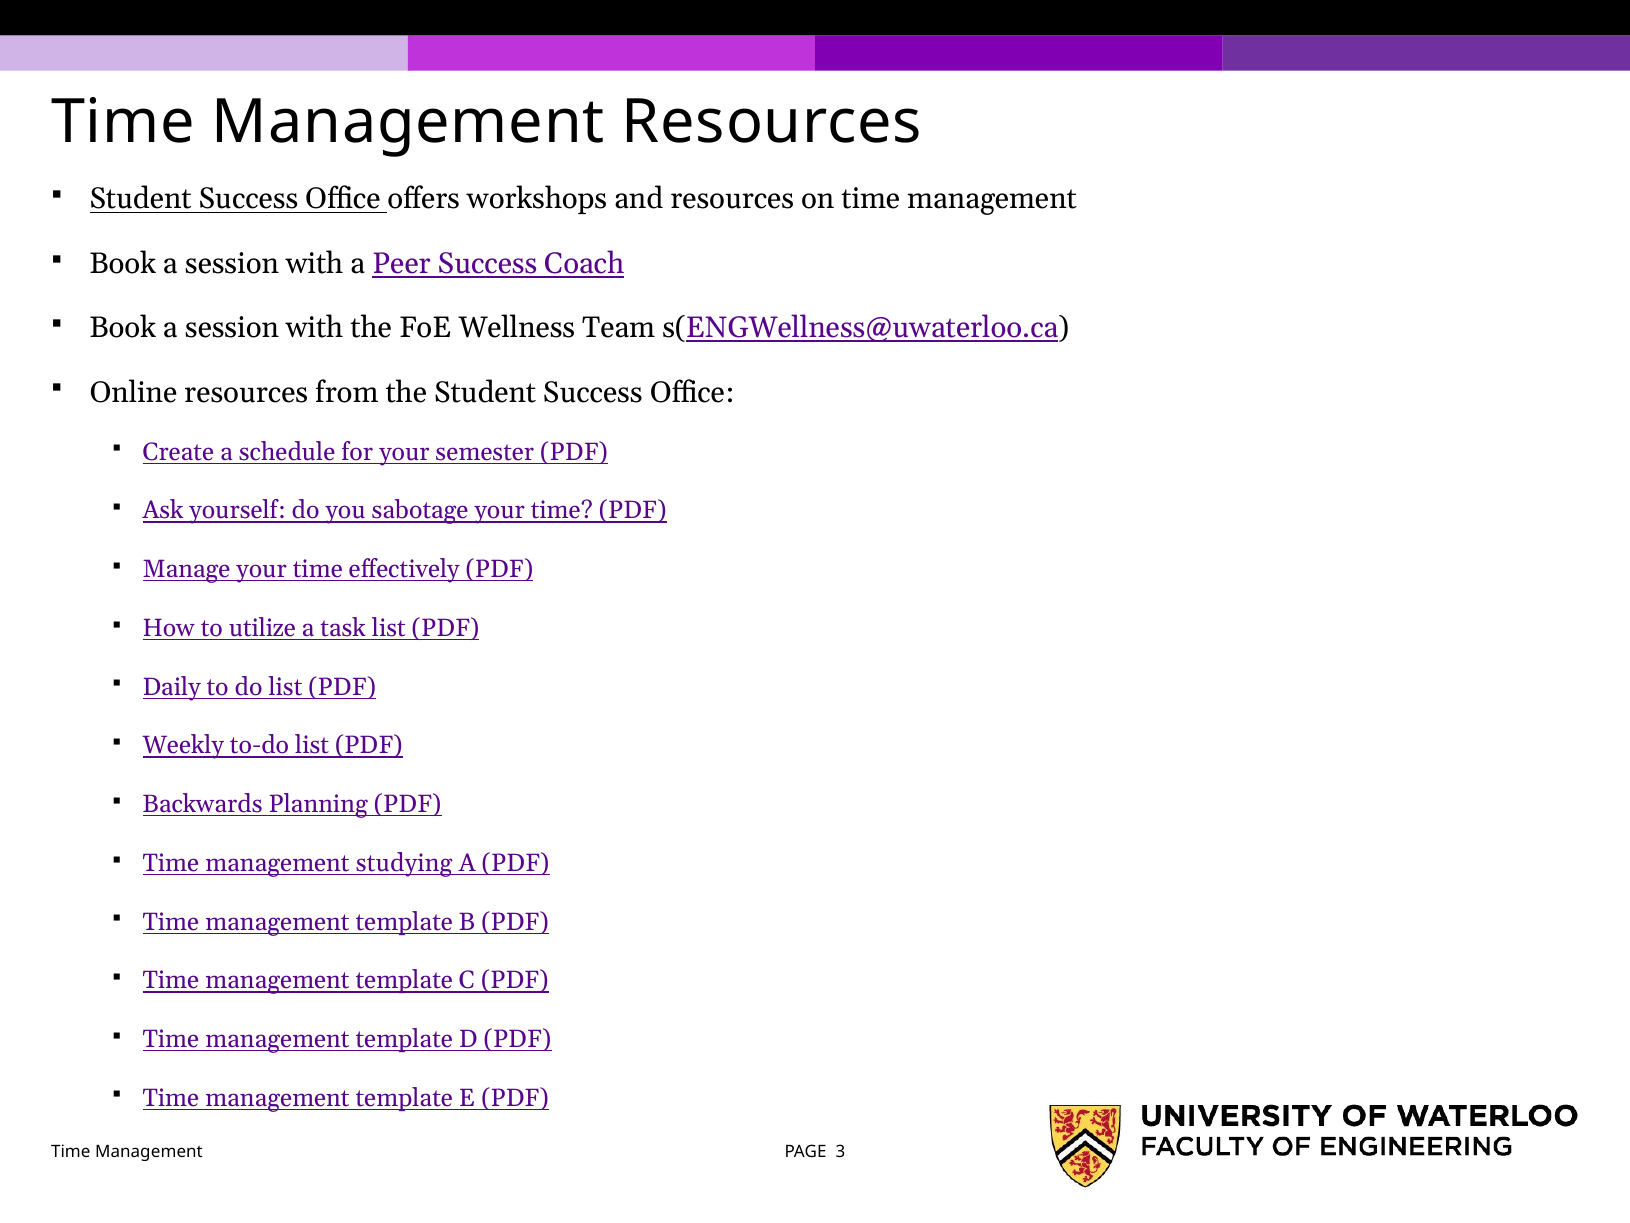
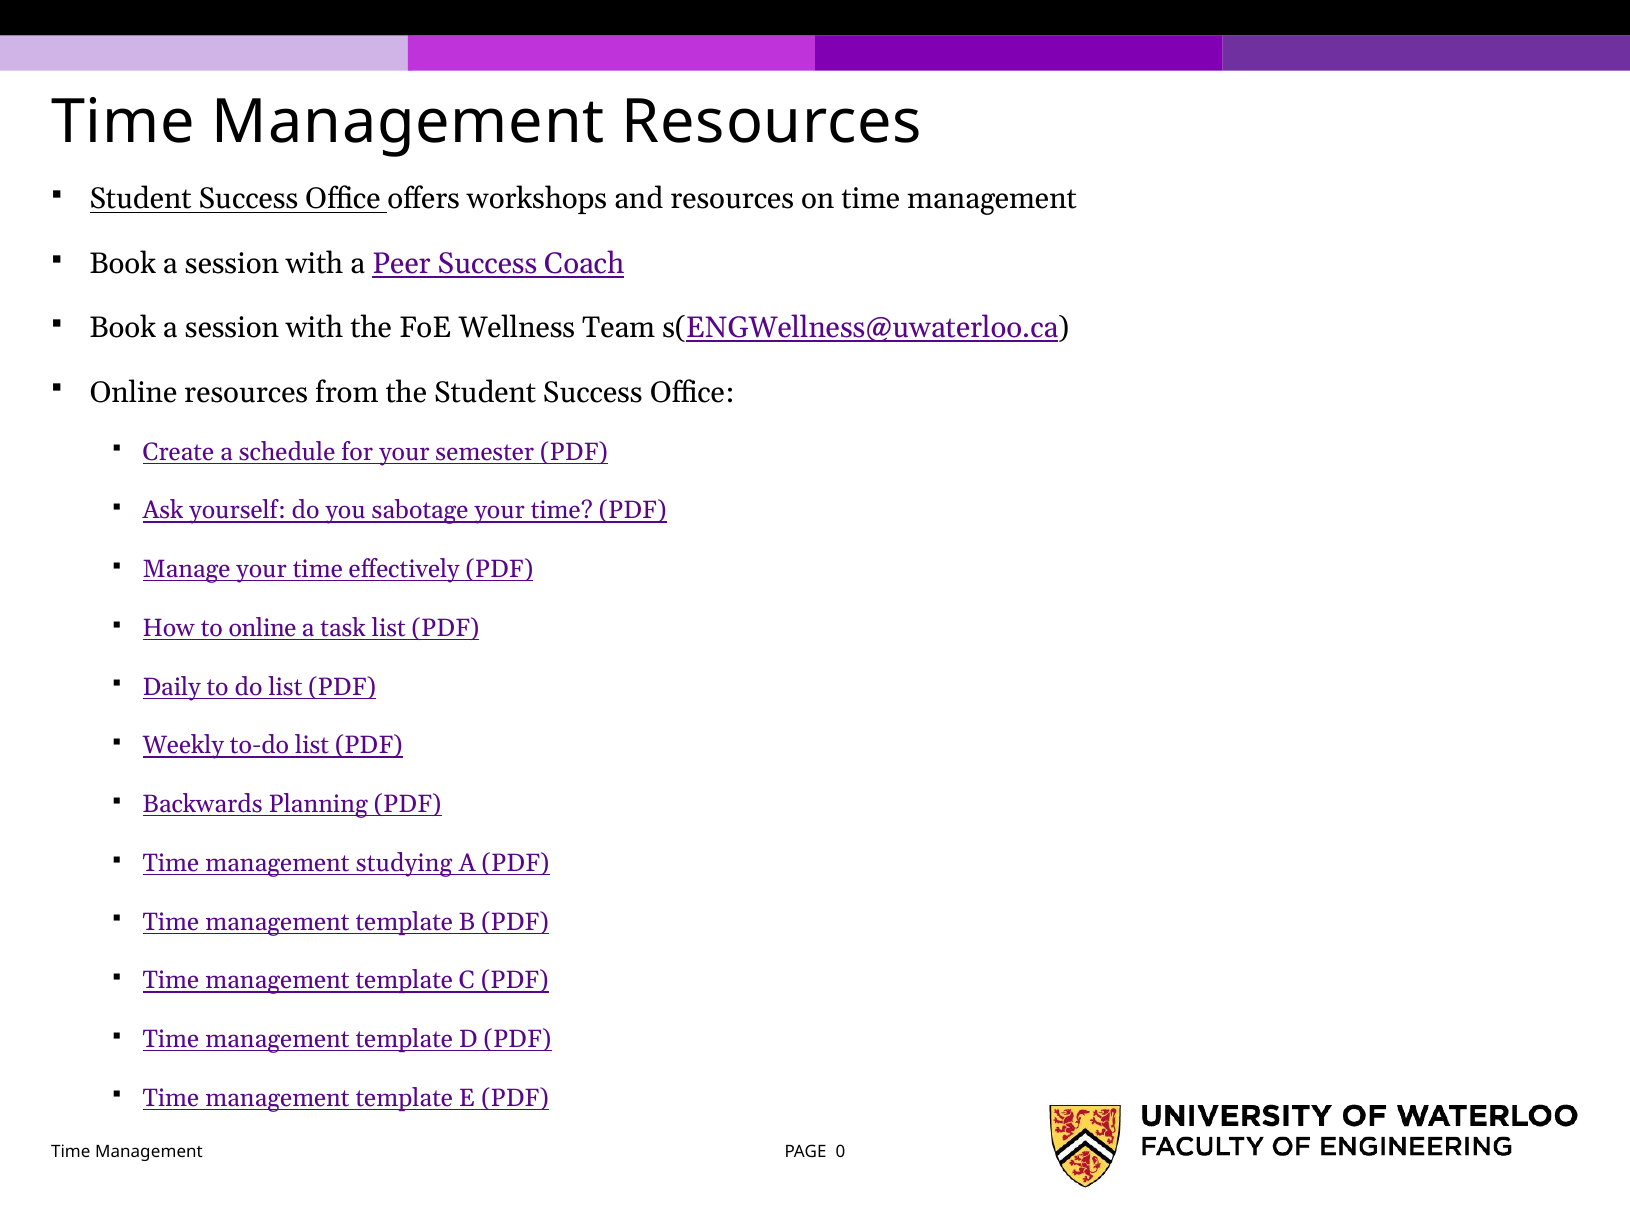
to utilize: utilize -> online (263, 628)
3: 3 -> 0 (840, 1151)
